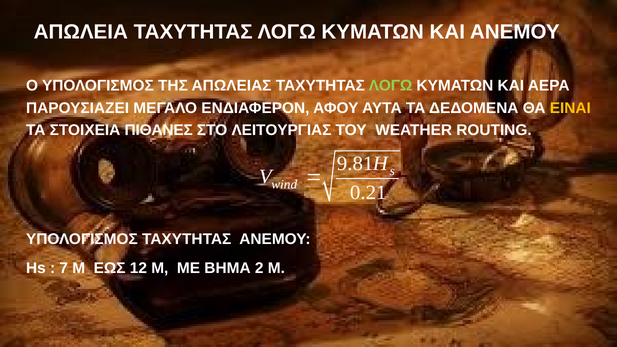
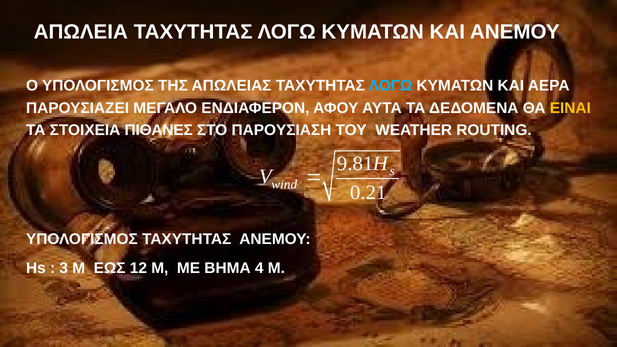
ΛΟΓΩ colour: light green -> light blue (391, 86)
ΛΕΙΤΟΥΡΓΙΑΣ: ΛΕΙΤΟΥΡΓΙΑΣ -> ΠΑΡΟΥΣΙΑΣΗ (281, 130)
7: 7 -> 3 (64, 268)
2: 2 -> 4 (259, 268)
